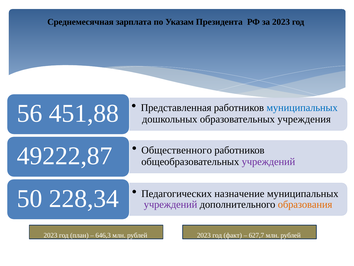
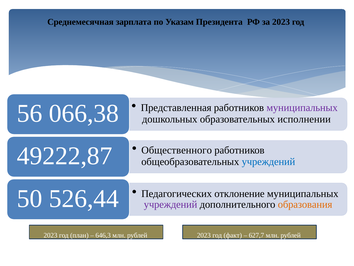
451,88: 451,88 -> 066,38 (84, 113)
муниципальных colour: blue -> purple (302, 107)
учреждения: учреждения -> исполнении (304, 119)
учреждений colour: purple -> blue (268, 161)
228,34: 228,34 -> 526,44 (84, 198)
назначение: назначение -> отклонение (239, 193)
